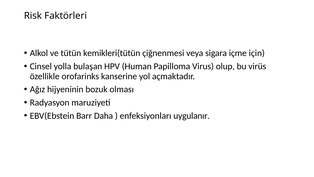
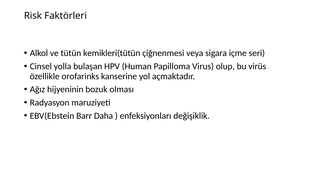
için: için -> seri (257, 53)
uygulanır: uygulanır -> değişiklik (192, 116)
